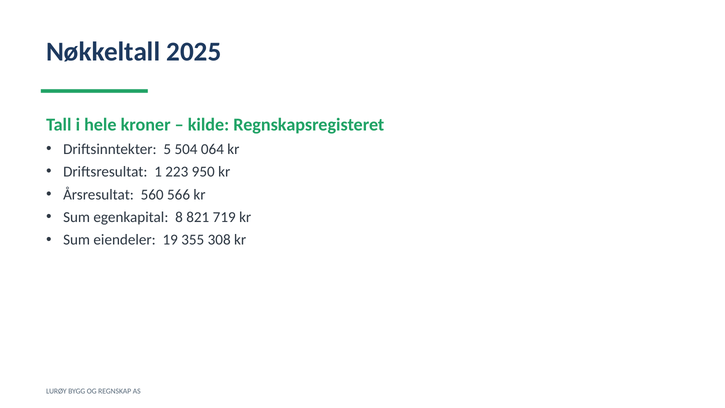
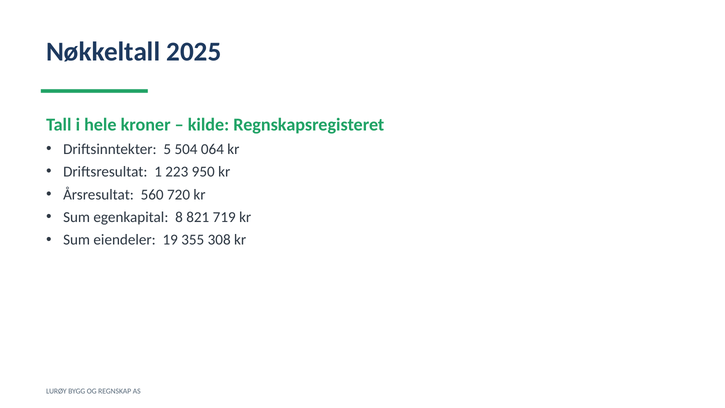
566: 566 -> 720 (179, 194)
